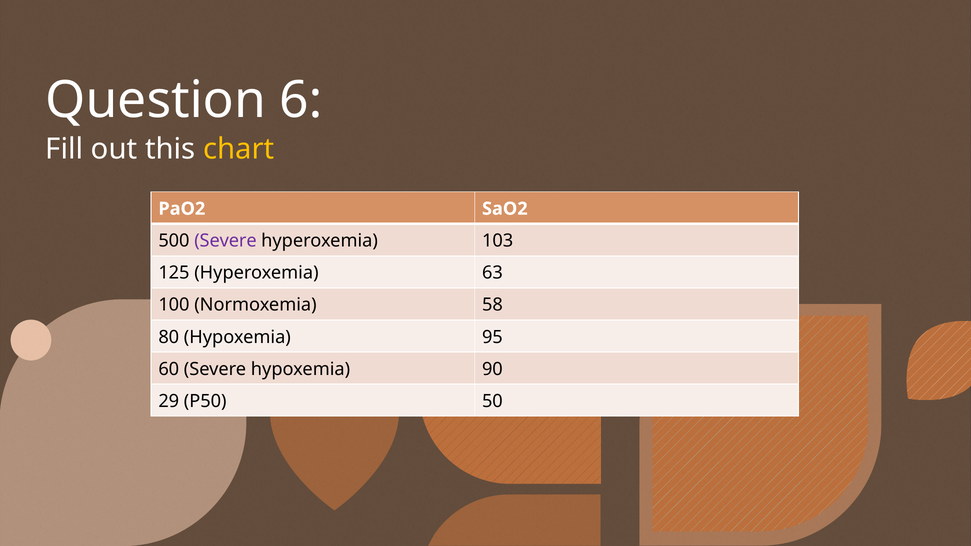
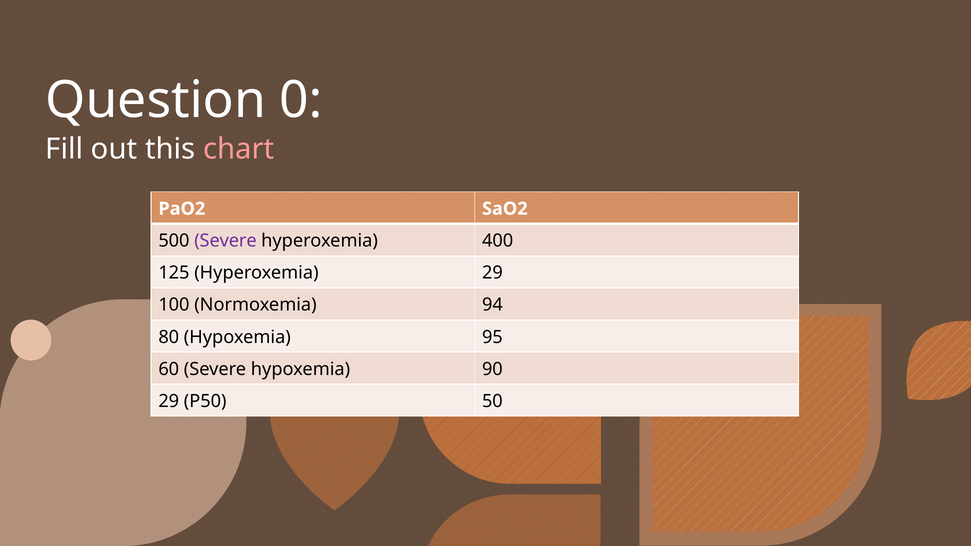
6: 6 -> 0 (301, 100)
chart colour: yellow -> pink (239, 149)
103: 103 -> 400 (498, 241)
Hyperoxemia 63: 63 -> 29 (492, 273)
58: 58 -> 94 (492, 305)
